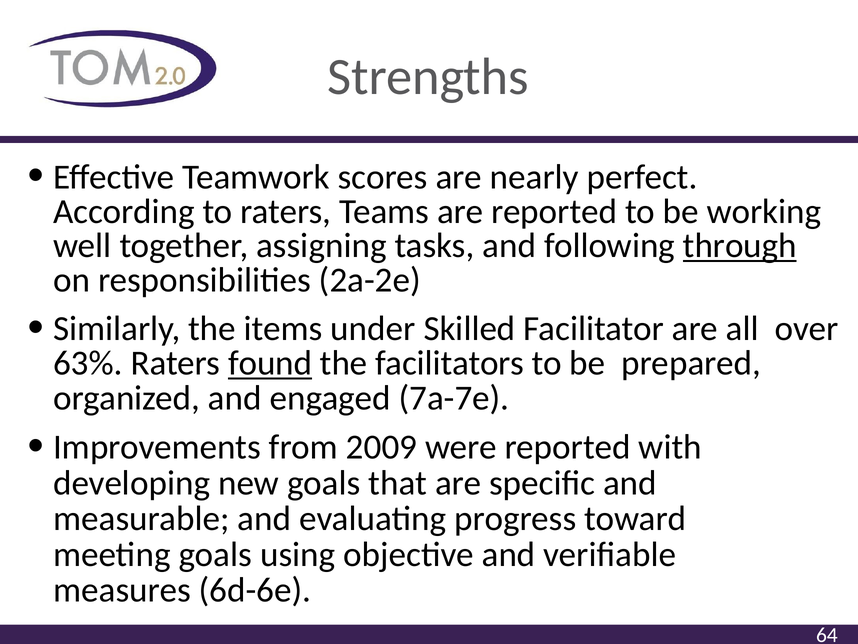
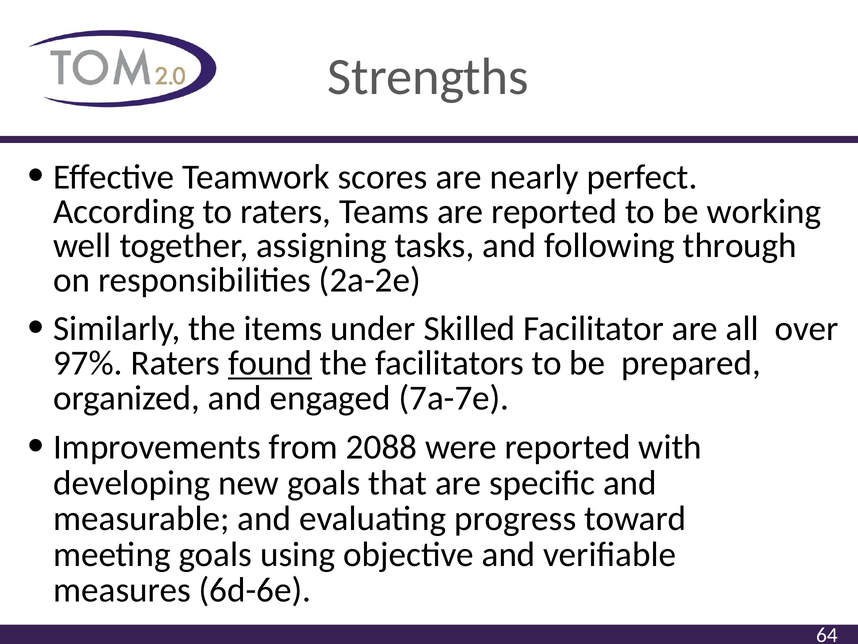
through underline: present -> none (740, 245)
63%: 63% -> 97% (88, 363)
2009: 2009 -> 2088 (382, 447)
